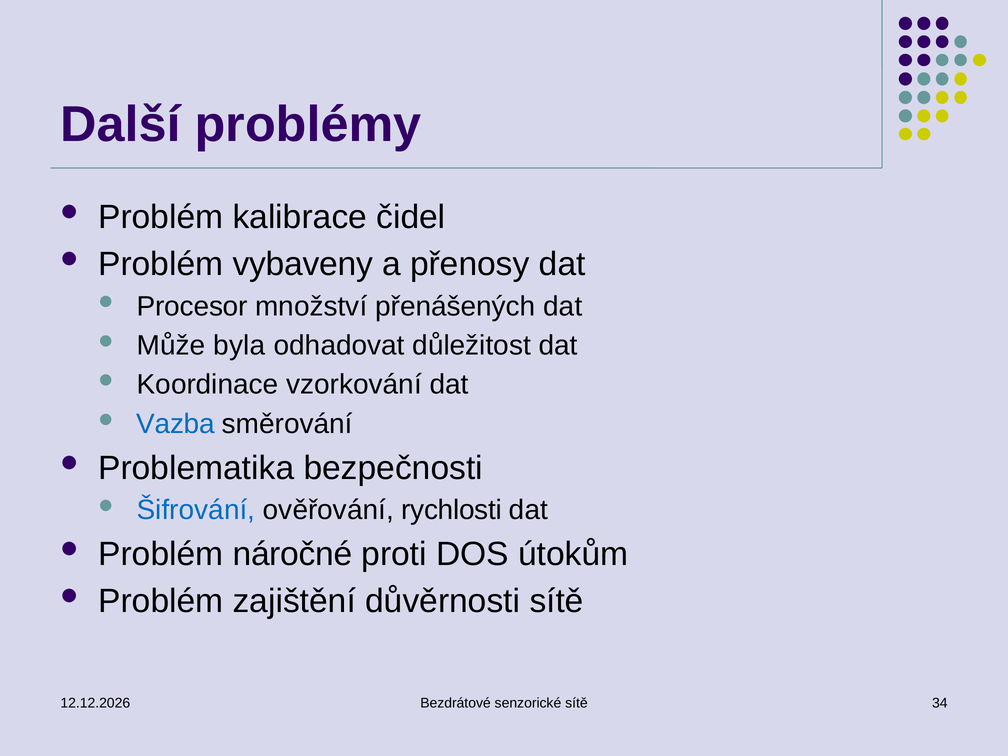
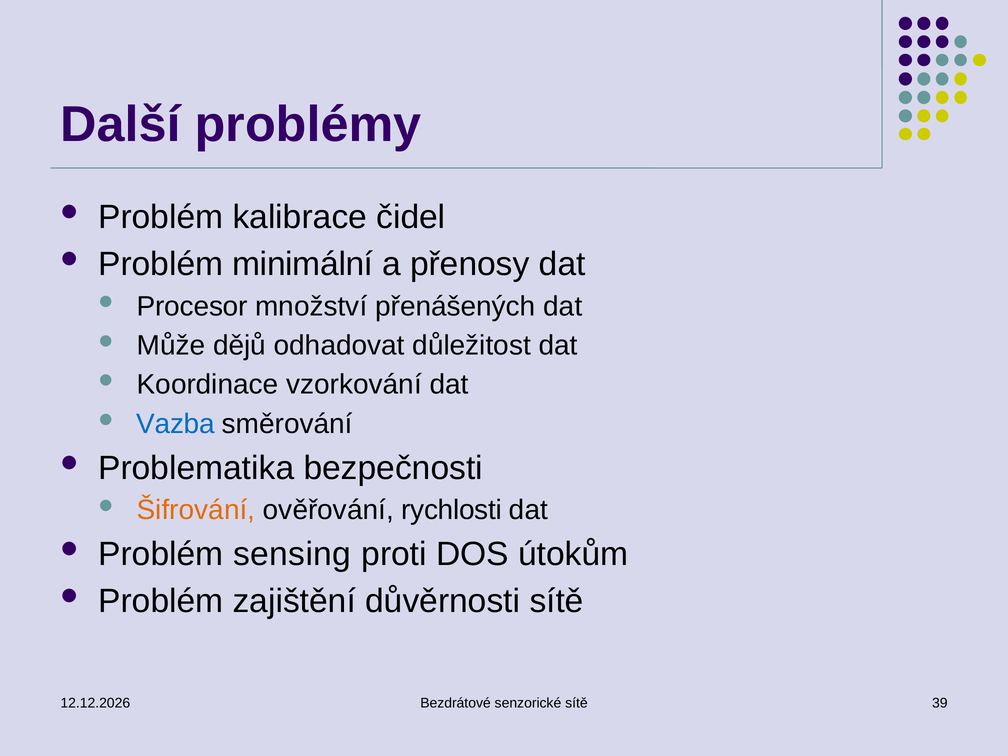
vybaveny: vybaveny -> minimální (303, 264)
byla: byla -> dějů (240, 345)
Šifrování colour: blue -> orange (196, 510)
náročné: náročné -> sensing (292, 554)
34: 34 -> 39 (940, 703)
